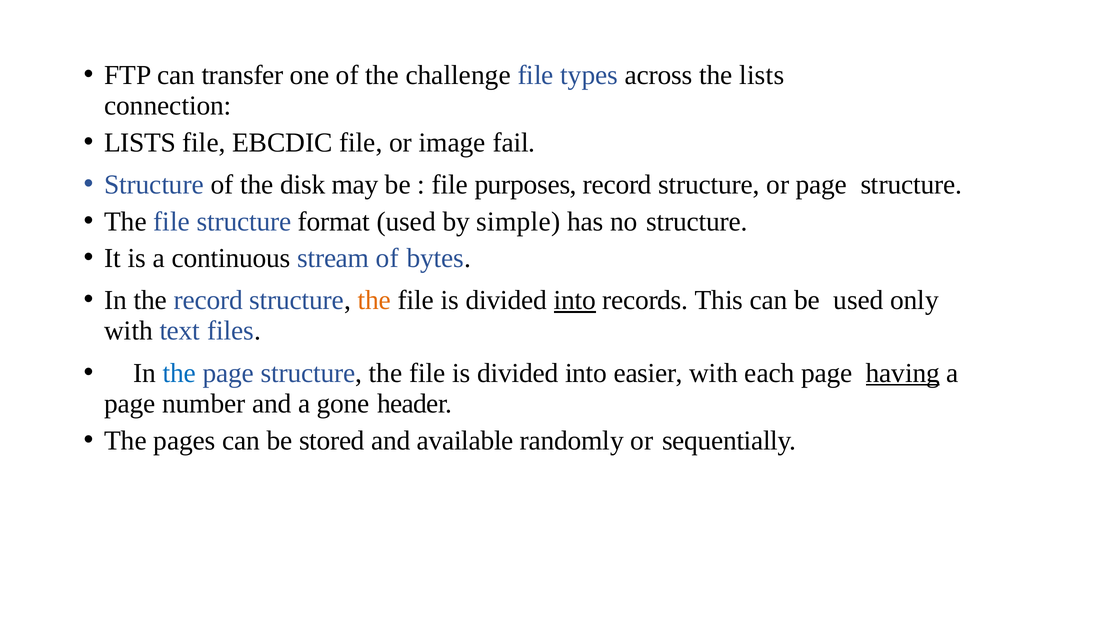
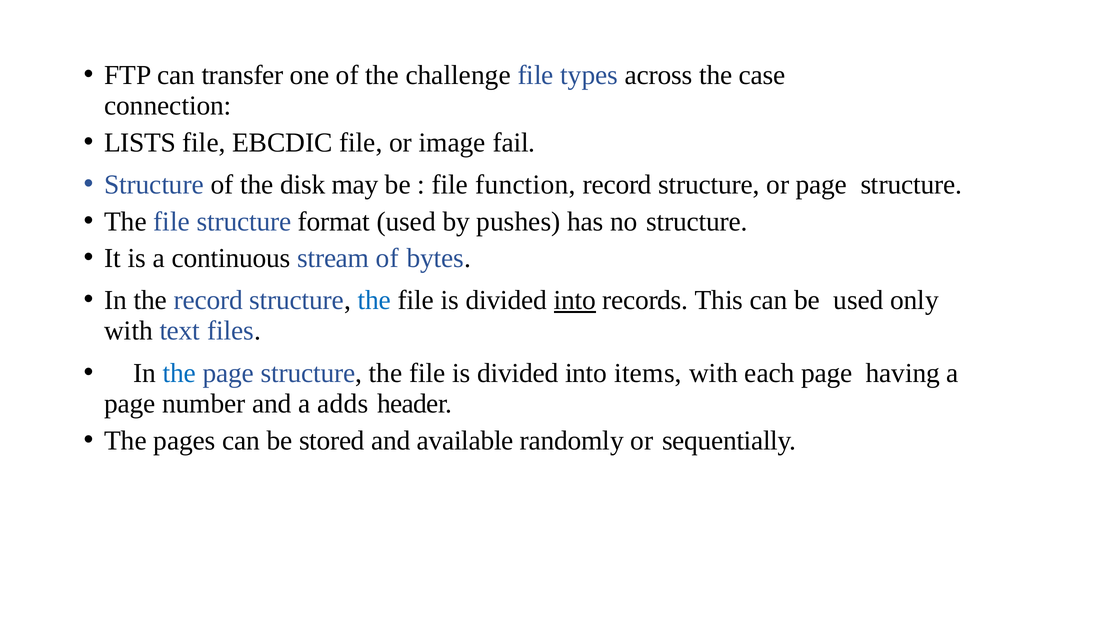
the lists: lists -> case (762, 75)
purposes: purposes -> function (525, 185)
simple: simple -> pushes (518, 222)
the colour: orange -> blue (374, 300)
easier: easier -> items (648, 373)
having underline: present -> none (903, 373)
gone: gone -> adds (343, 404)
